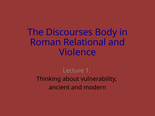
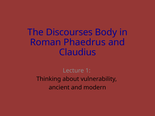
Relational: Relational -> Phaedrus (85, 42)
Violence: Violence -> Claudius (78, 52)
